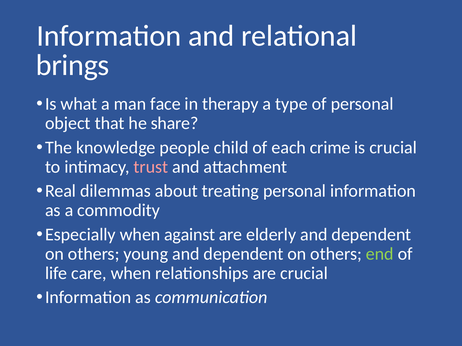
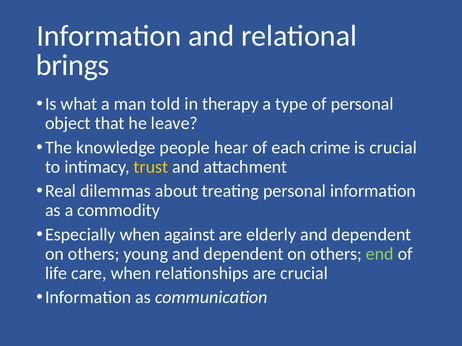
face: face -> told (165, 104)
share: share -> leave (174, 123)
child: child -> hear (231, 148)
trust colour: pink -> yellow (151, 167)
